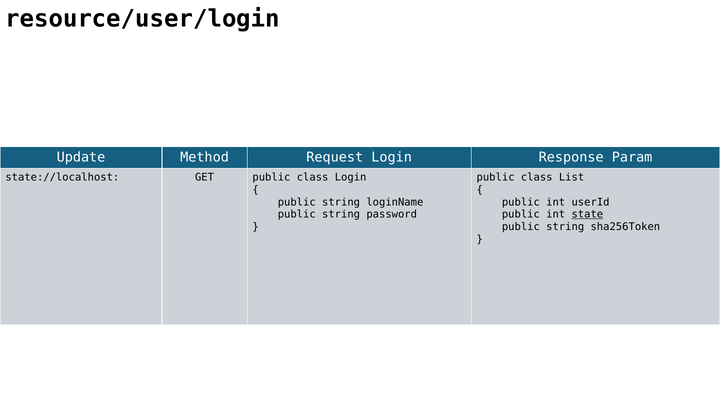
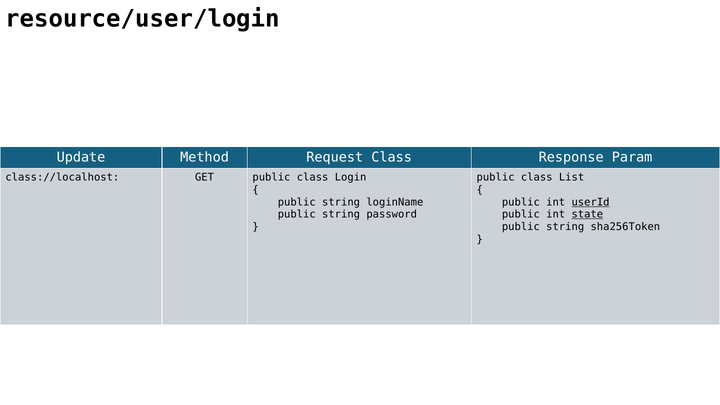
Request Login: Login -> Class (392, 157)
state://localhost: state://localhost -> class://localhost (62, 177)
userId underline: none -> present (591, 202)
